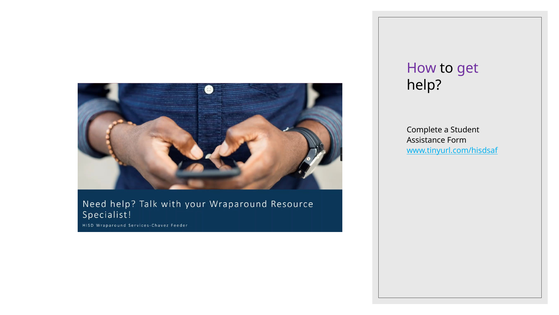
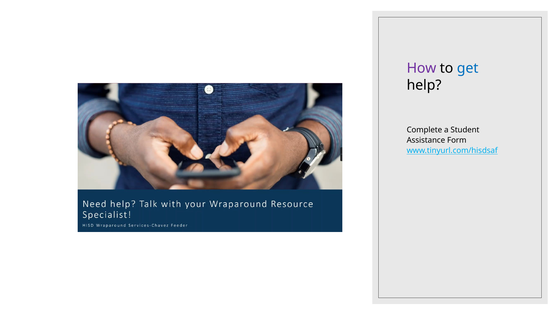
get colour: purple -> blue (468, 68)
